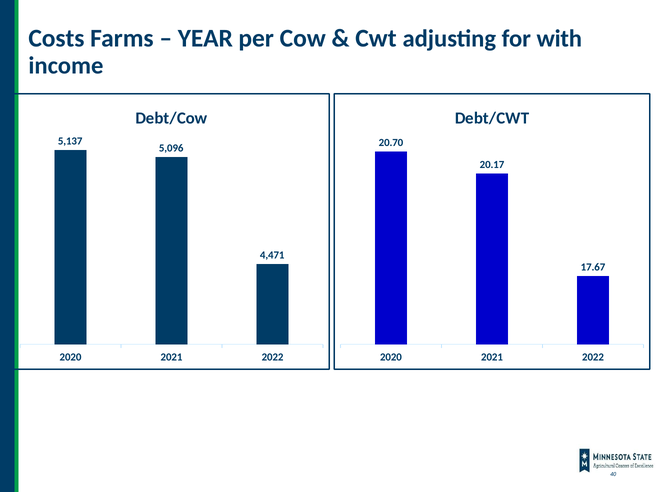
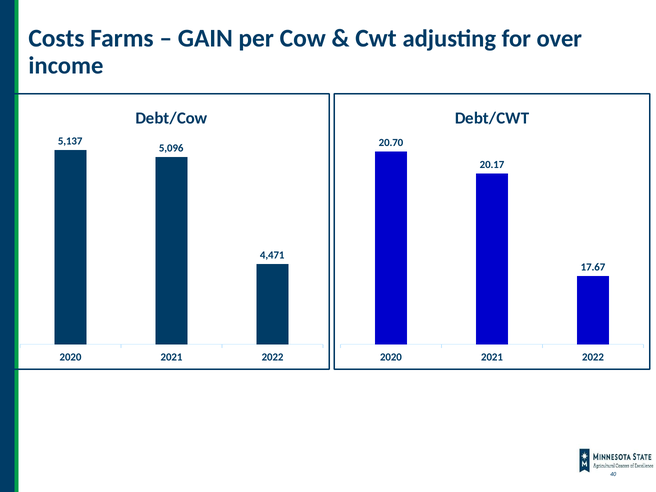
YEAR: YEAR -> GAIN (205, 39)
with: with -> over (559, 39)
